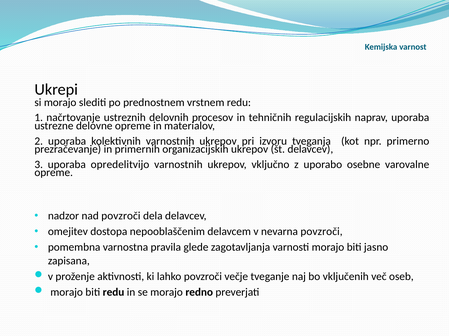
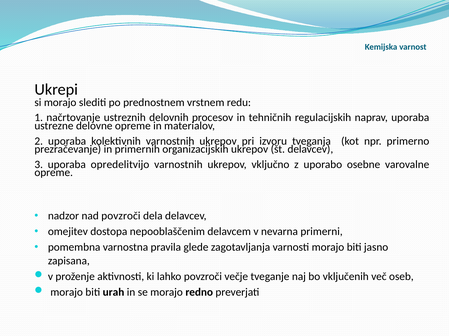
nevarna povzroči: povzroči -> primerni (322, 232)
biti redu: redu -> urah (114, 293)
